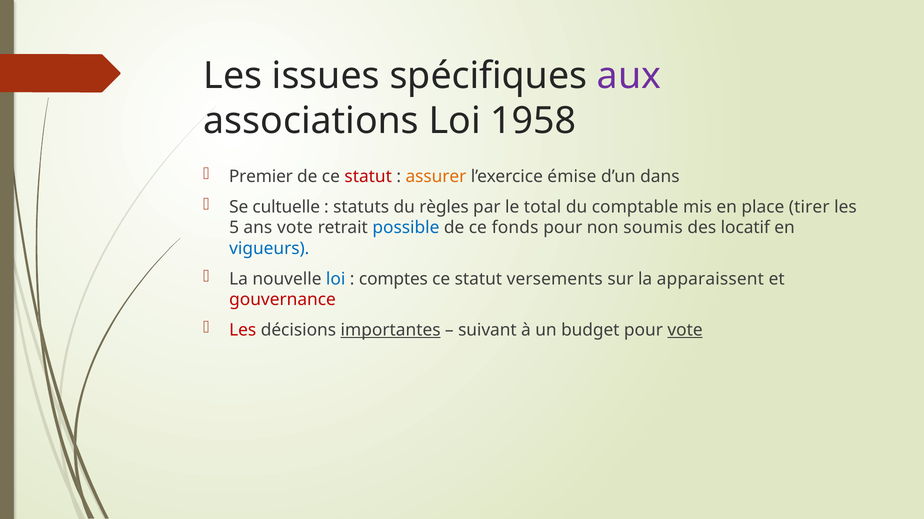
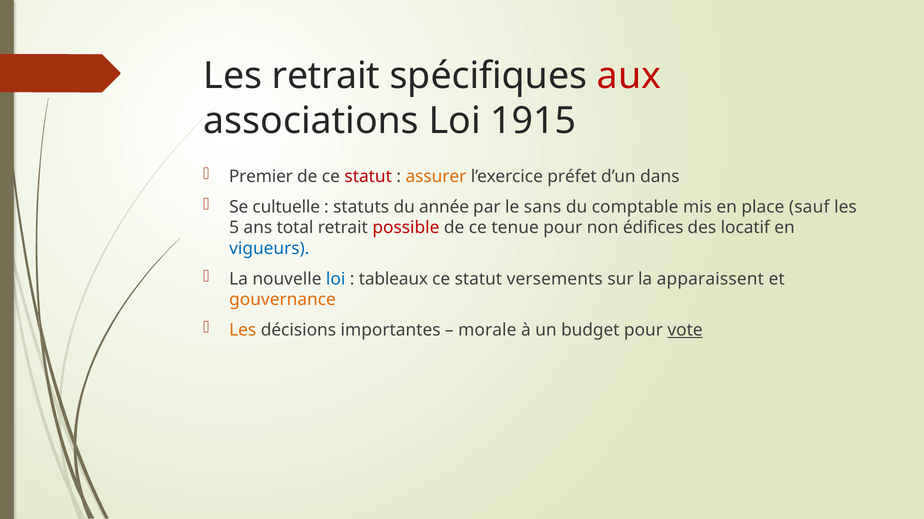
Les issues: issues -> retrait (326, 76)
aux colour: purple -> red (629, 76)
1958: 1958 -> 1915 (533, 121)
émise: émise -> préfet (572, 177)
règles: règles -> année (444, 207)
total: total -> sans (543, 207)
tirer: tirer -> sauf (809, 207)
ans vote: vote -> total (295, 228)
possible colour: blue -> red (406, 228)
fonds: fonds -> tenue (515, 228)
soumis: soumis -> édifices (653, 228)
comptes: comptes -> tableaux (393, 279)
gouvernance colour: red -> orange (283, 300)
Les colour: red -> orange (243, 330)
importantes underline: present -> none (391, 330)
suivant: suivant -> morale (487, 330)
